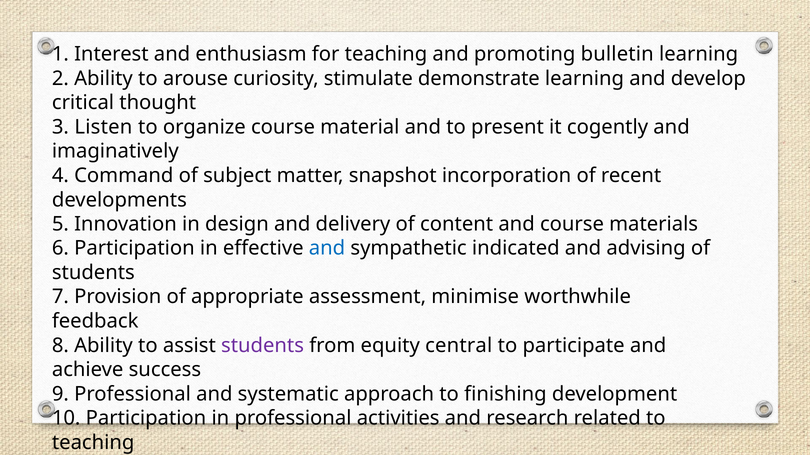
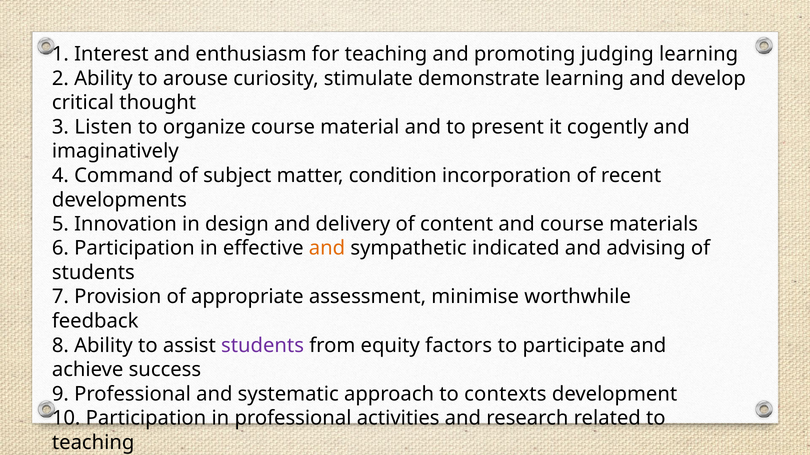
bulletin: bulletin -> judging (617, 54)
snapshot: snapshot -> condition (393, 176)
and colour: blue -> orange (327, 249)
central: central -> factors (459, 346)
finishing: finishing -> contexts (505, 394)
